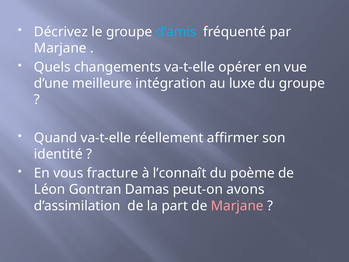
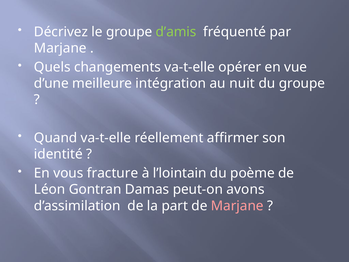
d’amis colour: light blue -> light green (176, 32)
luxe: luxe -> nuit (242, 83)
l’connaît: l’connaît -> l’lointain (180, 173)
